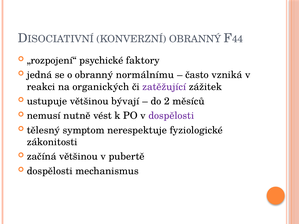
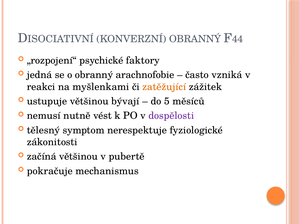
normálnímu: normálnímu -> arachnofobie (145, 75)
organických: organických -> myšlenkami (101, 87)
zatěžující colour: purple -> orange (164, 87)
2: 2 -> 5 (167, 101)
dospělosti: dospělosti -> pokračuje (50, 171)
